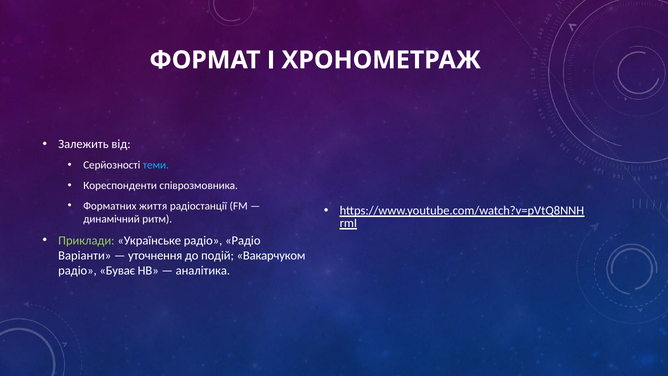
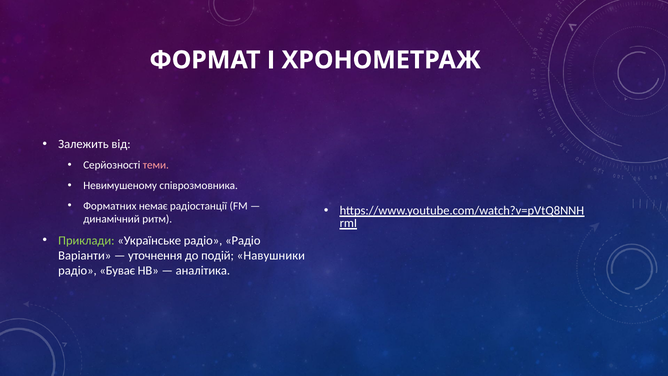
теми colour: light blue -> pink (156, 165)
Кореспонденти: Кореспонденти -> Невимушеному (120, 185)
життя: життя -> немає (153, 206)
Вакарчуком: Вакарчуком -> Навушники (271, 255)
